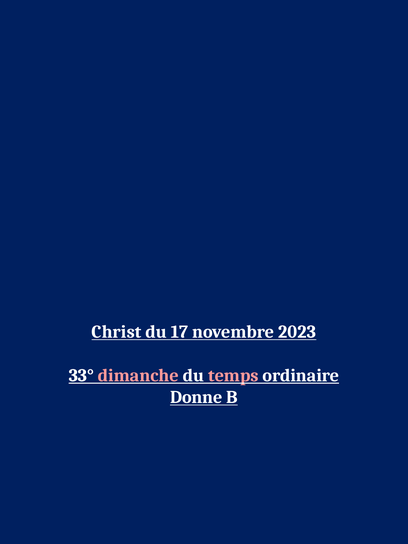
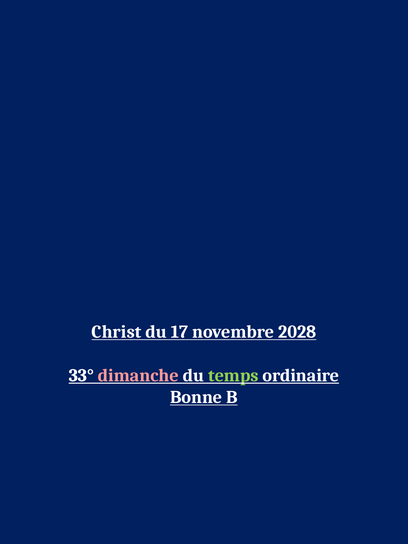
2023: 2023 -> 2028 (297, 332)
temps colour: pink -> light green (233, 375)
Donne: Donne -> Bonne (196, 397)
